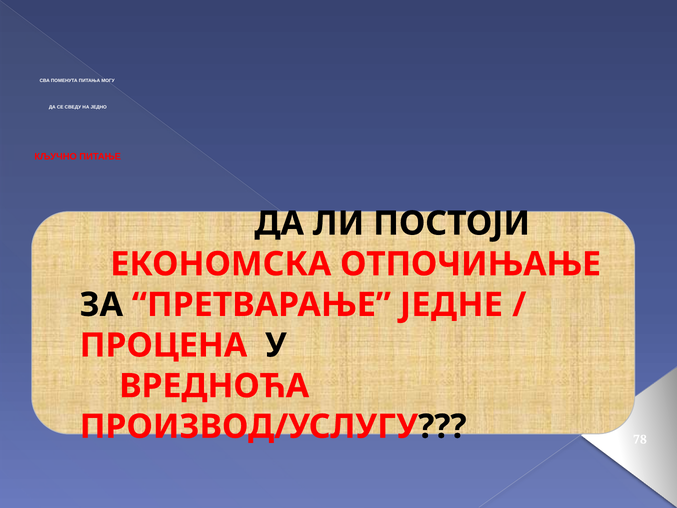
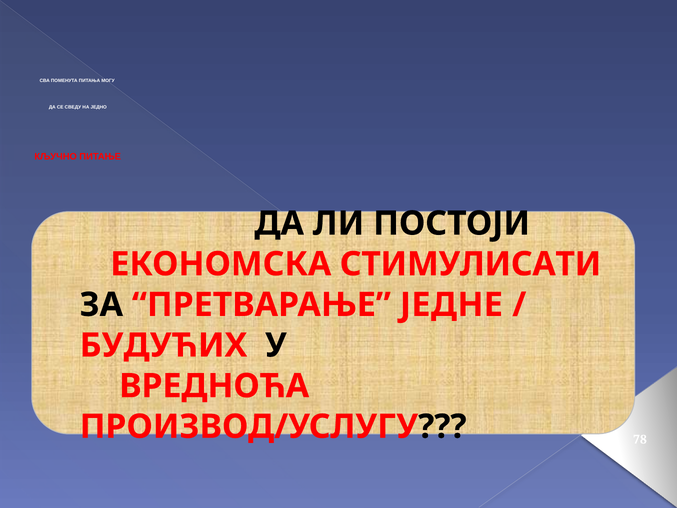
ОТПОЧИЊАЊЕ: ОТПОЧИЊАЊЕ -> СТИМУЛИСАТИ (471, 264)
ПРОЦЕНА: ПРОЦЕНА -> БУДУЋИХ (163, 345)
